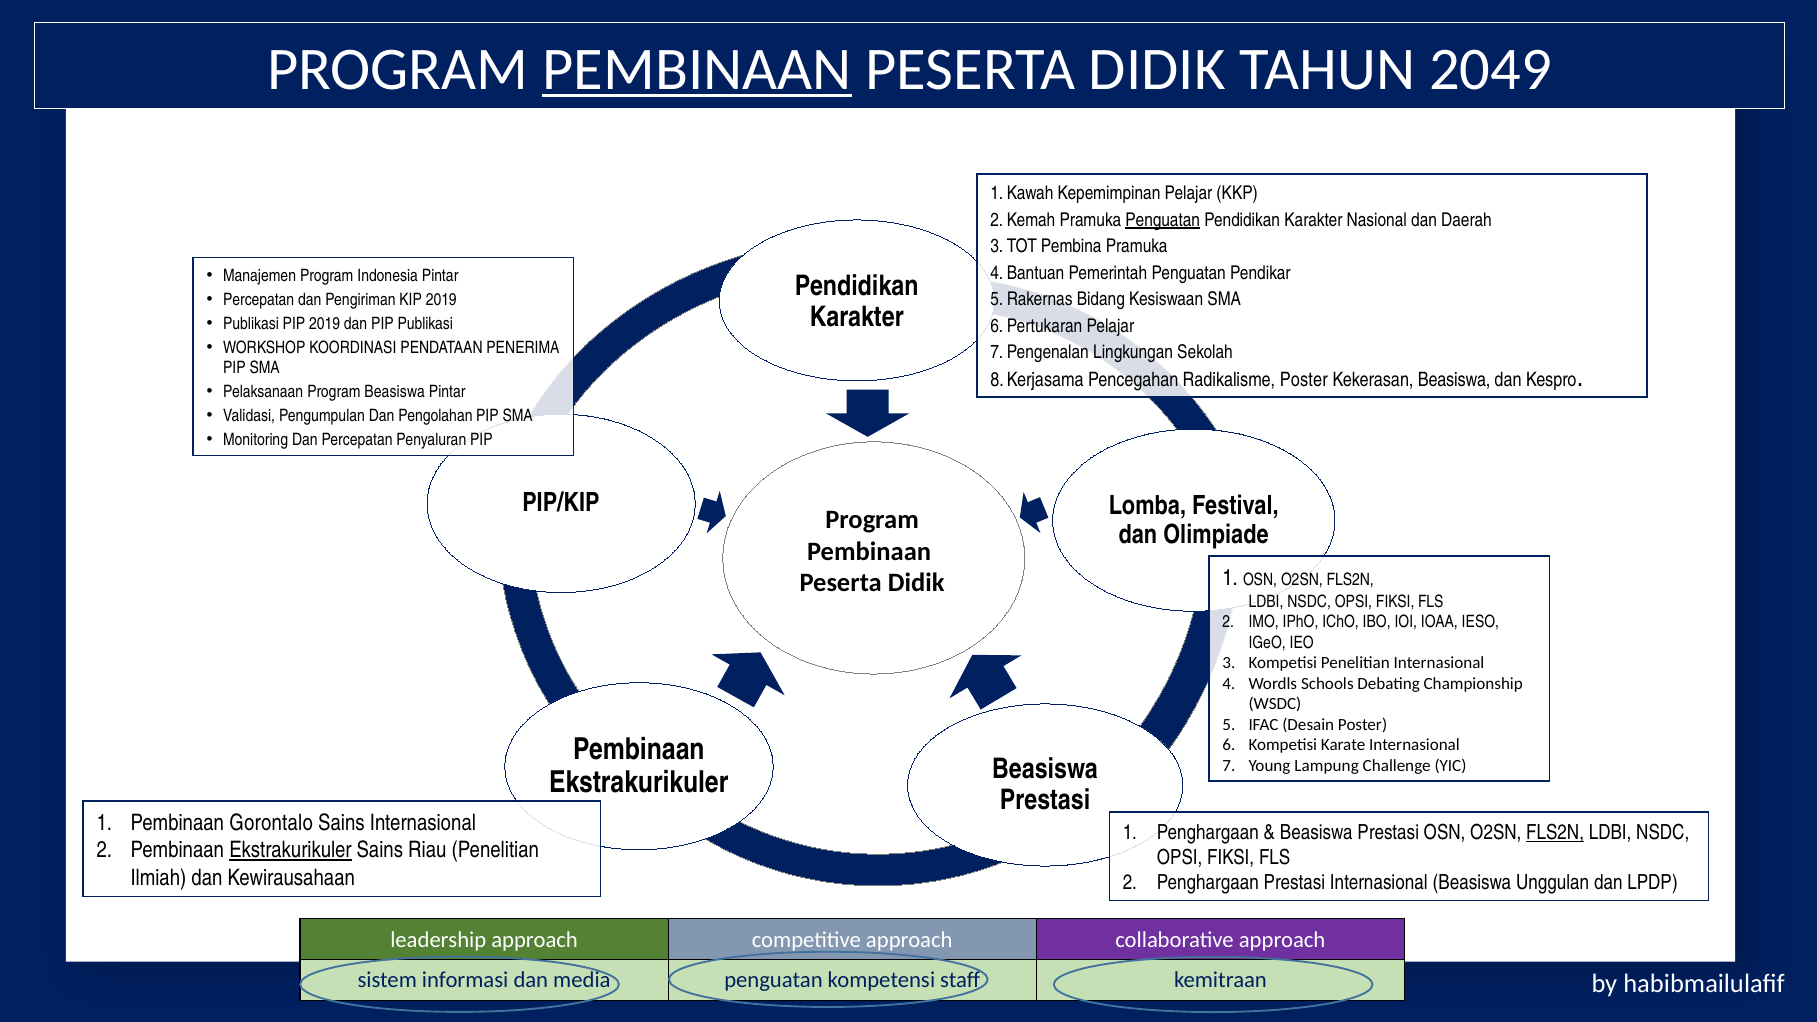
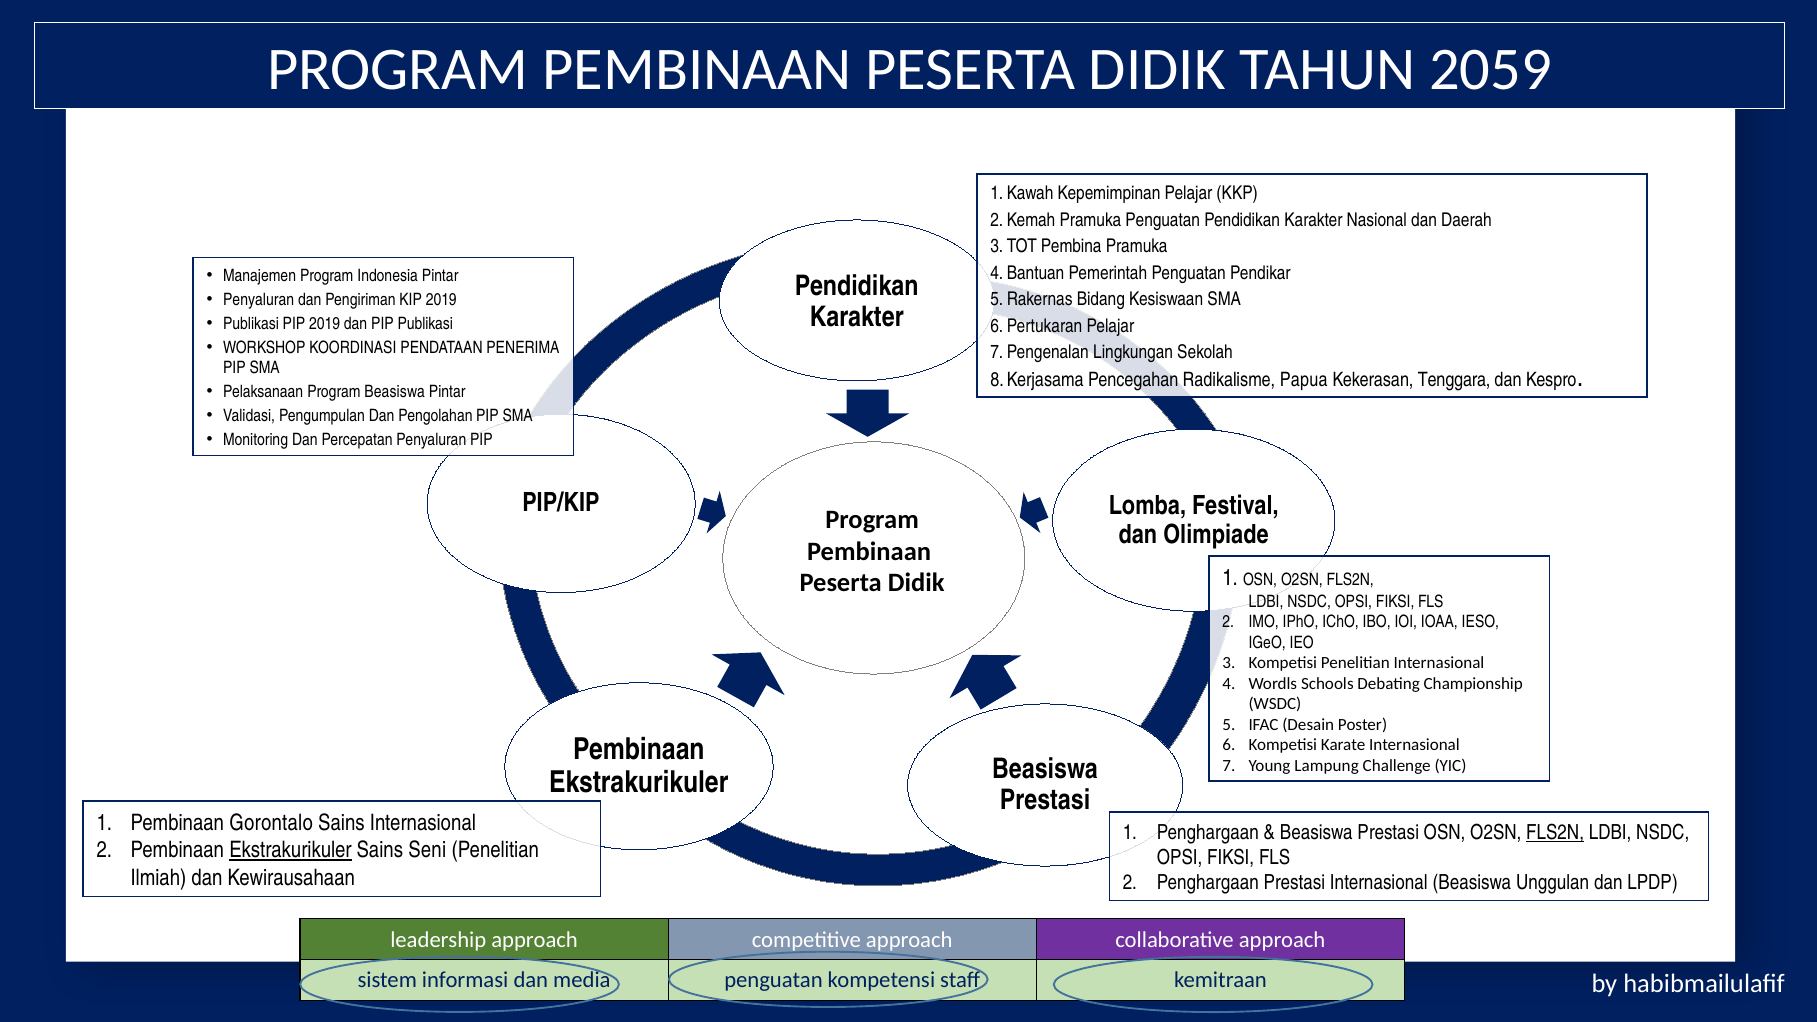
PEMBINAAN underline: present -> none (697, 69)
2049: 2049 -> 2059 (1490, 69)
Penguatan underline: present -> none (1163, 220)
Percepatan: Percepatan -> Penyaluran (259, 300)
Radikalisme Poster: Poster -> Papua (1304, 380)
Kekerasan Beasiswa: Beasiswa -> Tenggara (1454, 380)
Riau: Riau -> Seni (427, 850)
